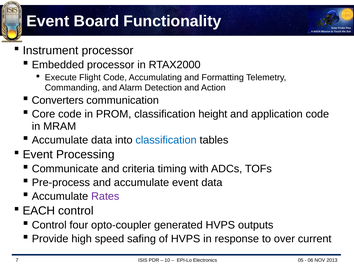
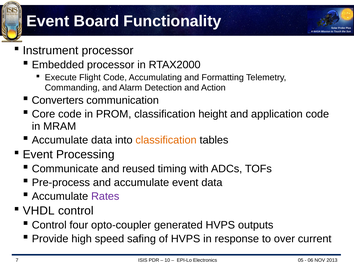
classification colour: blue -> orange (166, 140)
criteria: criteria -> reused (139, 169)
EACH: EACH -> VHDL (39, 211)
